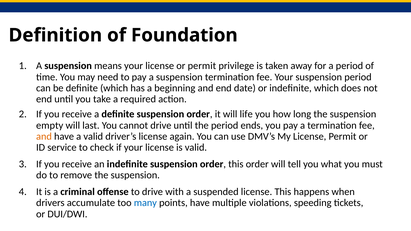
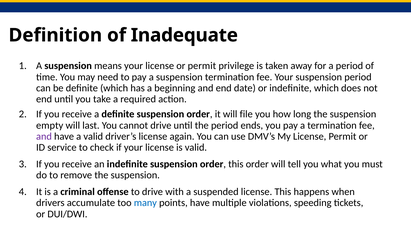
Foundation: Foundation -> Inadequate (184, 35)
life: life -> file (246, 114)
and colour: orange -> purple (44, 136)
